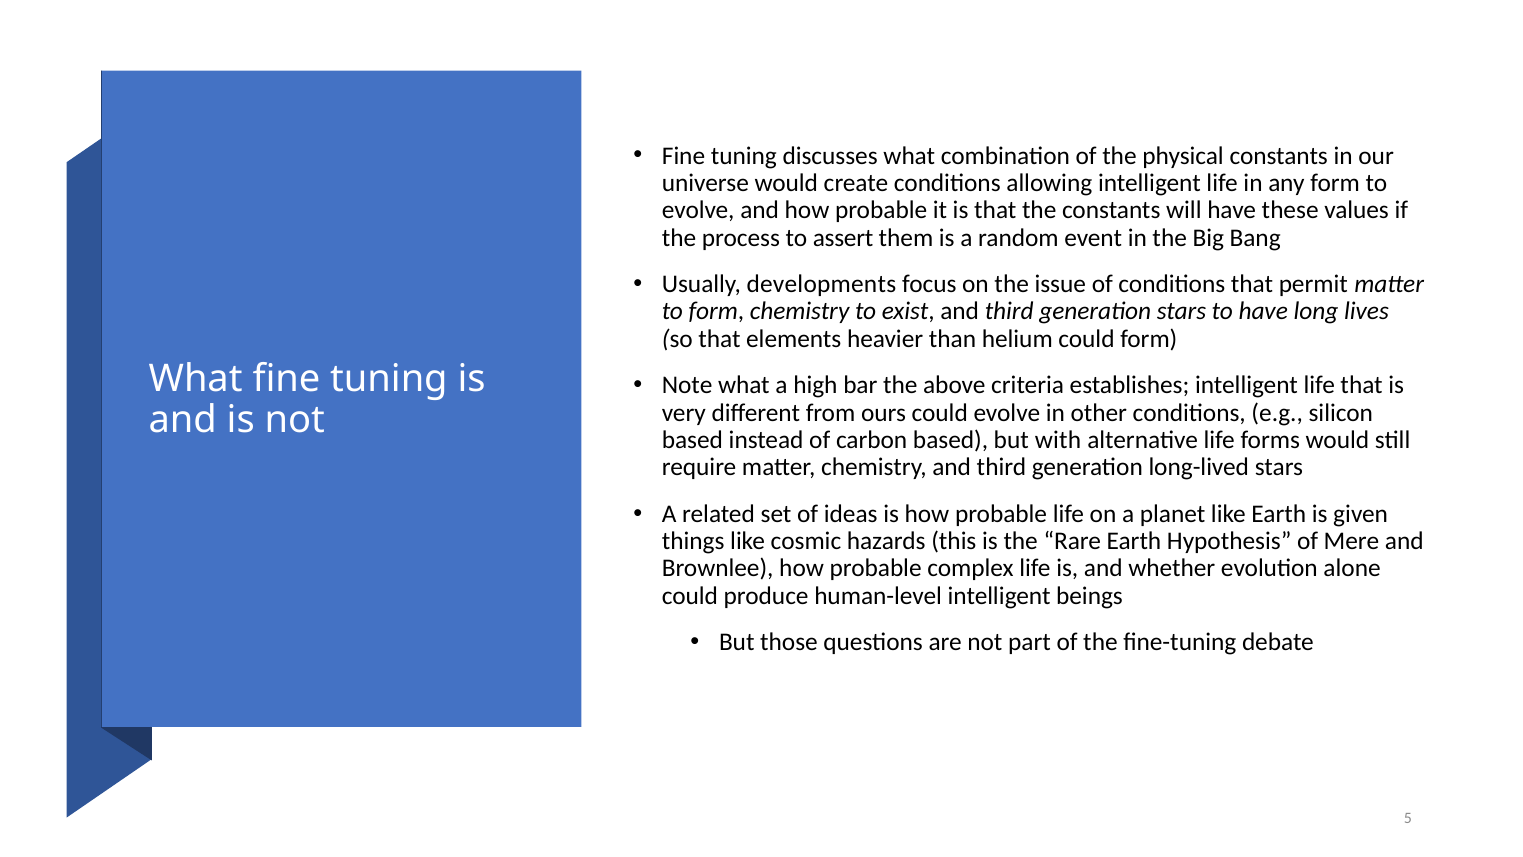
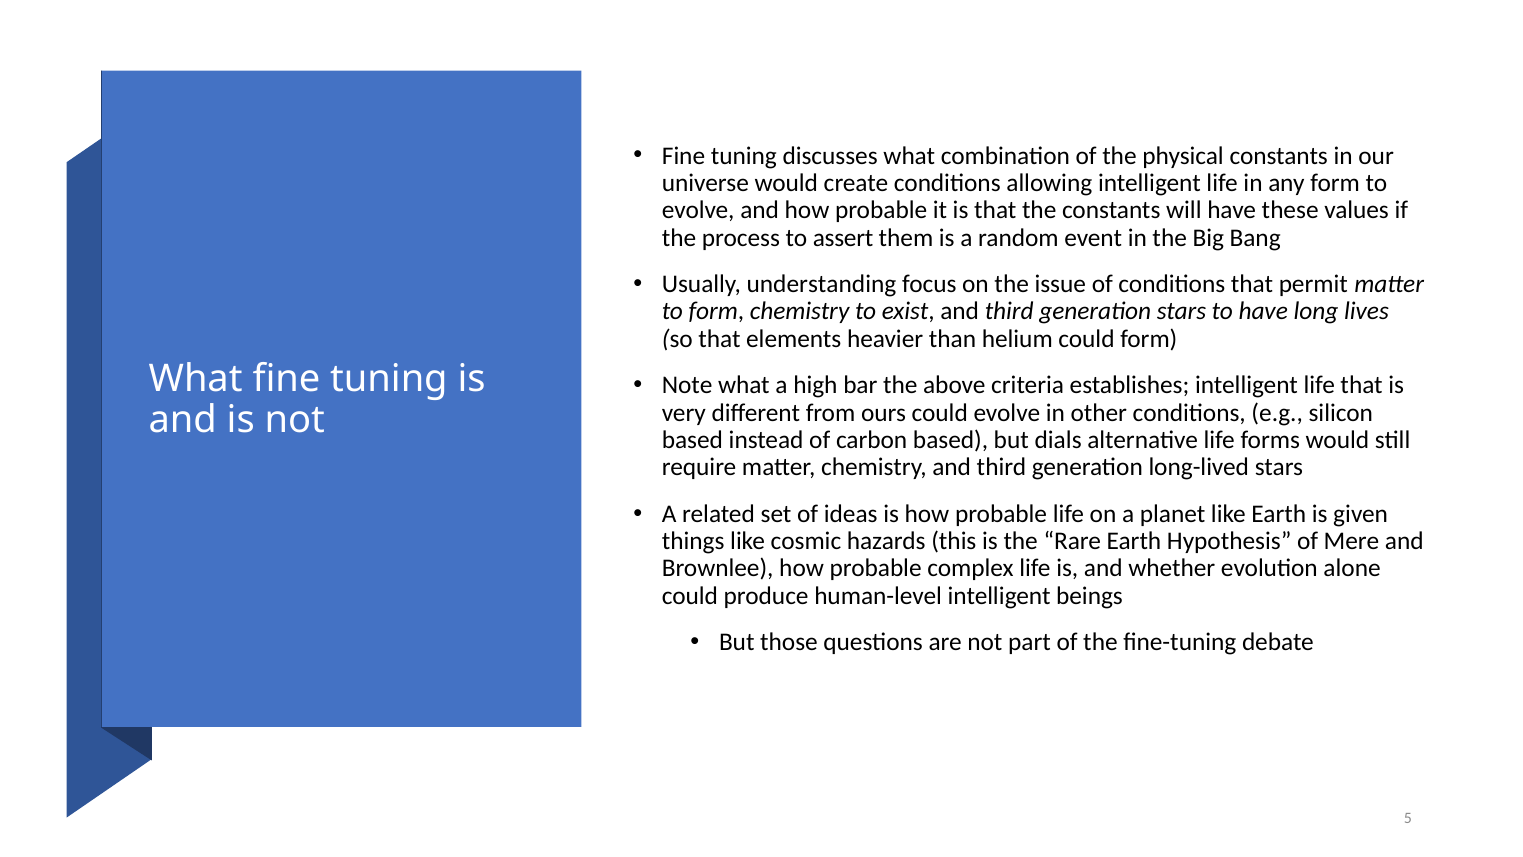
developments: developments -> understanding (821, 284)
with: with -> dials (1058, 440)
